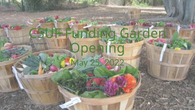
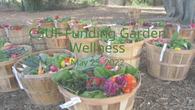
Opening: Opening -> Wellness (97, 48)
